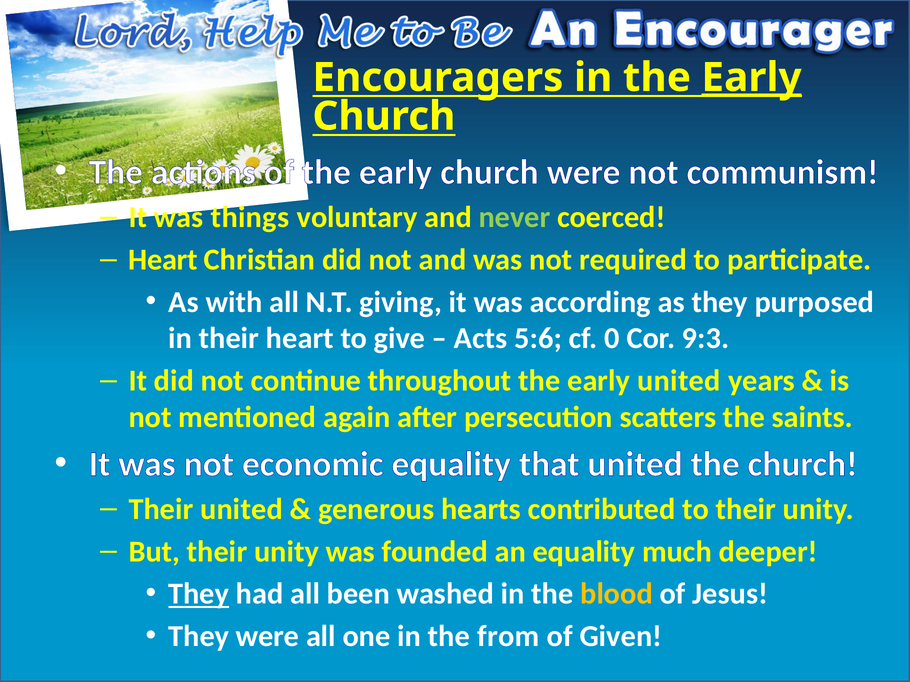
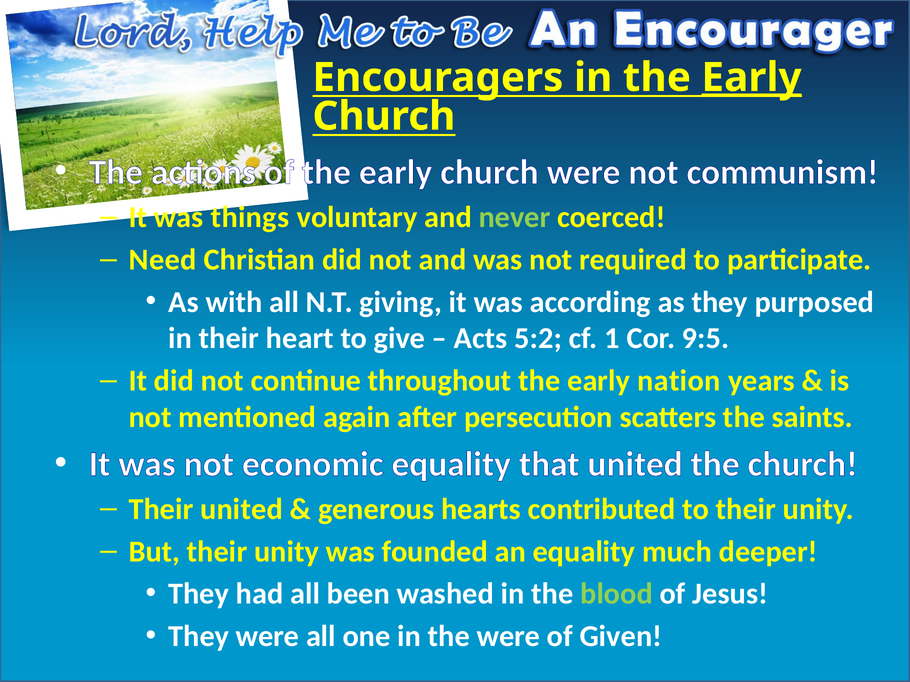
Heart: Heart -> Need (163, 260)
5:6: 5:6 -> 5:2 (538, 339)
0: 0 -> 1 (612, 339)
9:3: 9:3 -> 9:5 (706, 339)
early united: united -> nation (679, 381)
They underline: present -> none (199, 594)
blood colour: yellow -> light green (617, 594)
the from: from -> were (509, 637)
